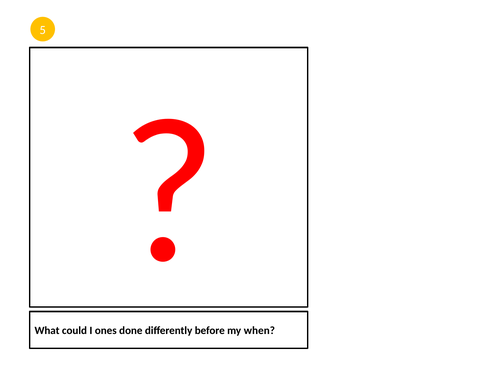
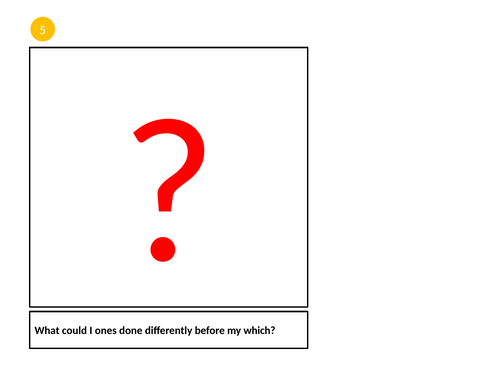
when: when -> which (259, 330)
